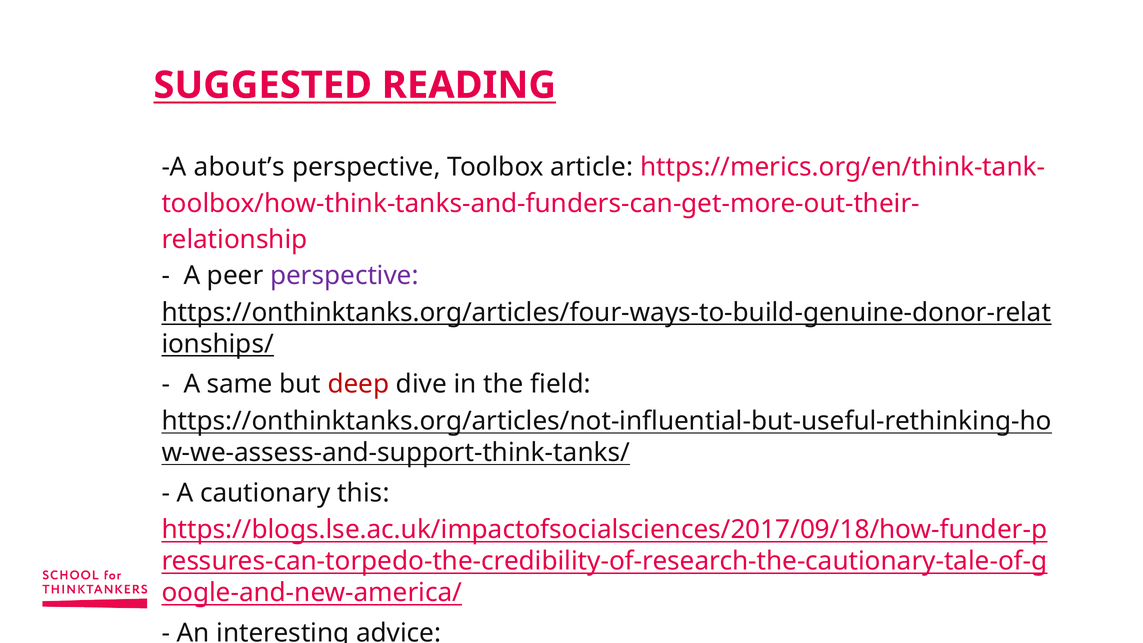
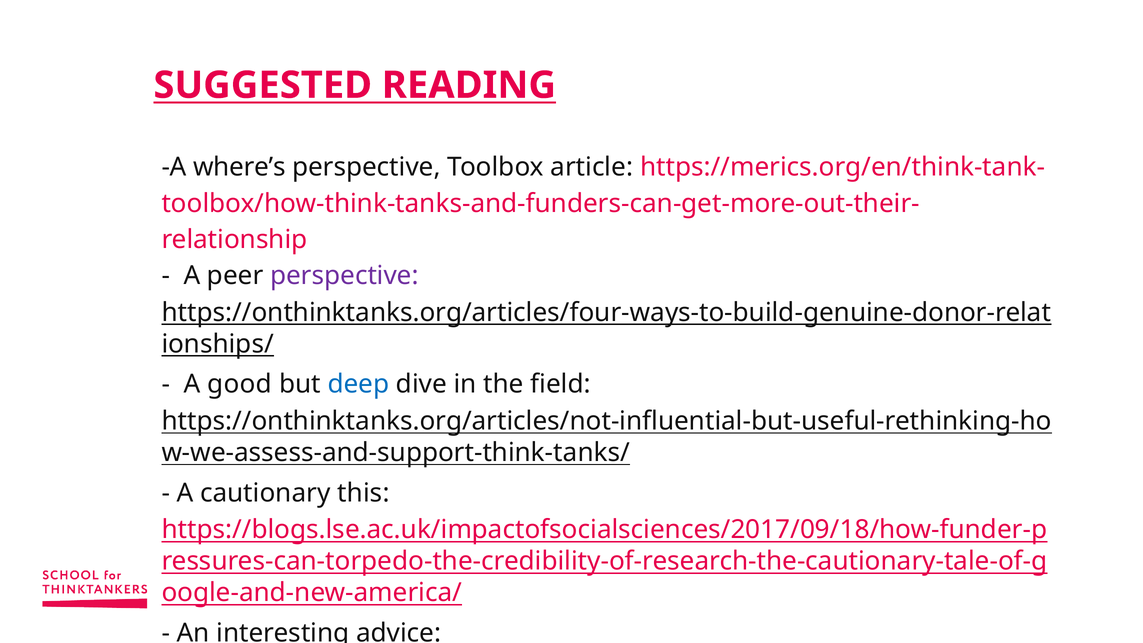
about’s: about’s -> where’s (239, 167)
same: same -> good (240, 384)
deep colour: red -> blue (358, 384)
